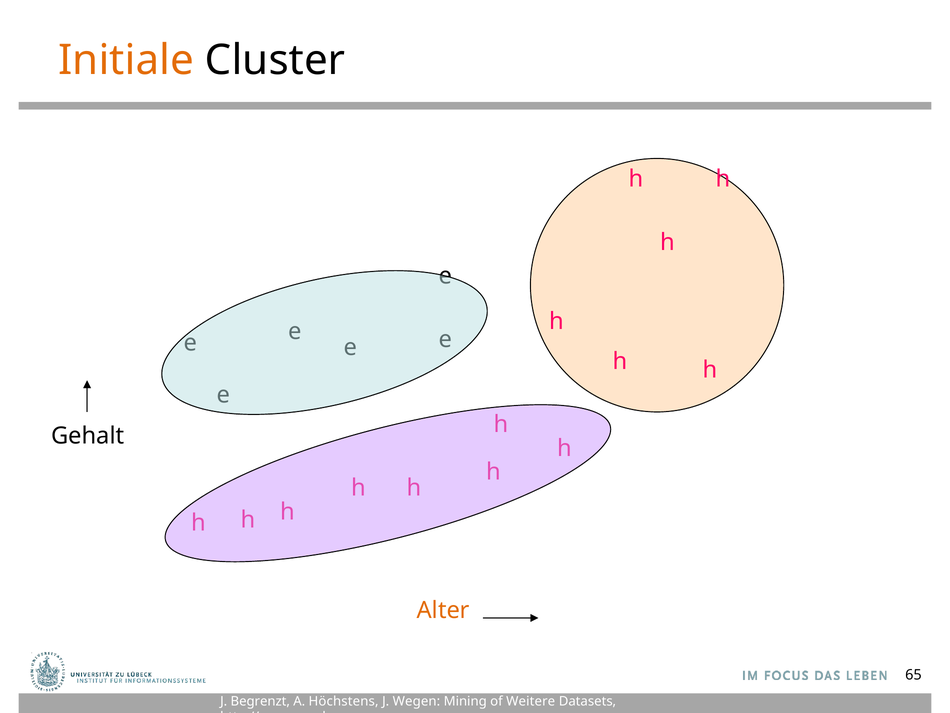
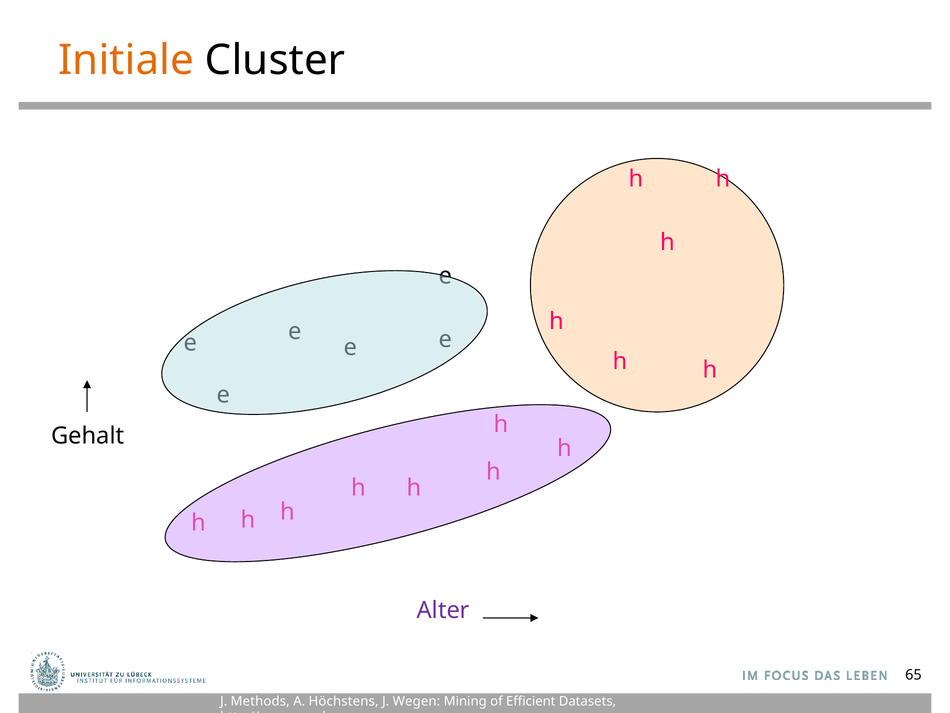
Alter colour: orange -> purple (443, 610)
Begrenzt: Begrenzt -> Methods (260, 701)
Weitere: Weitere -> Efficient (531, 701)
